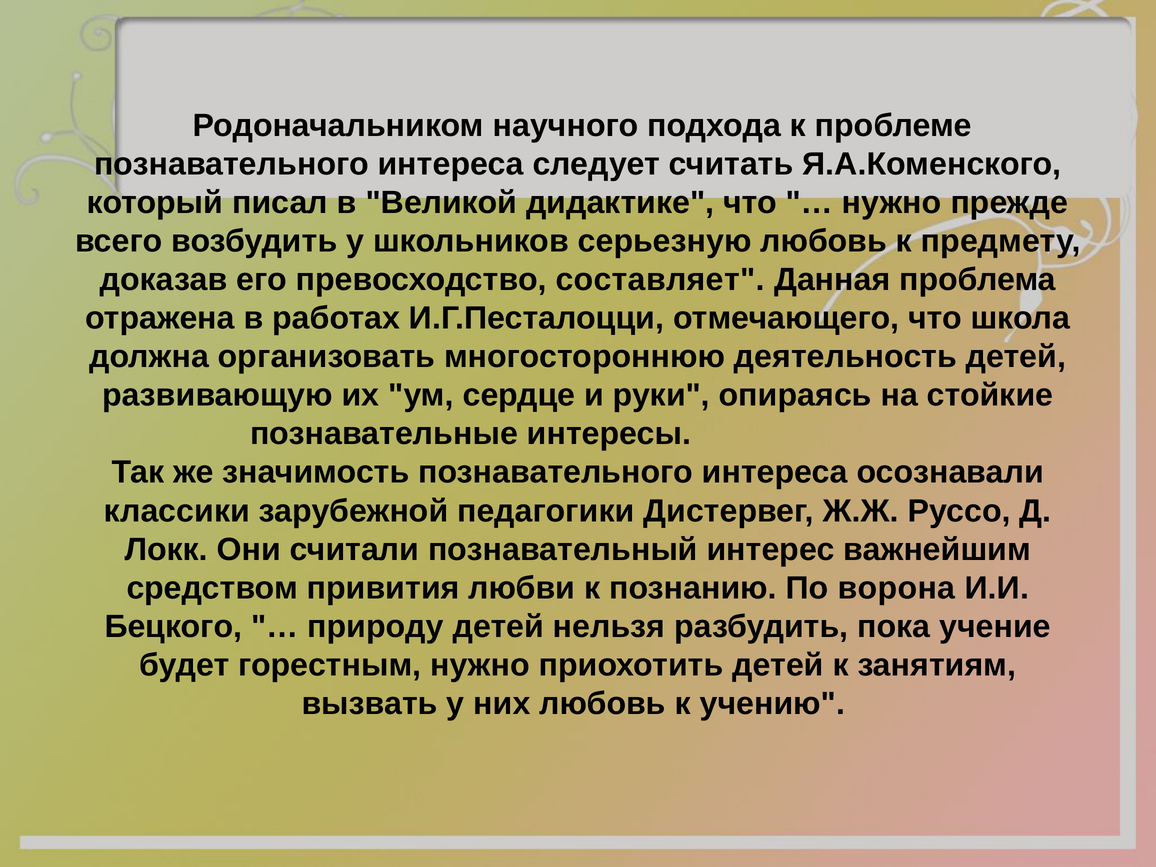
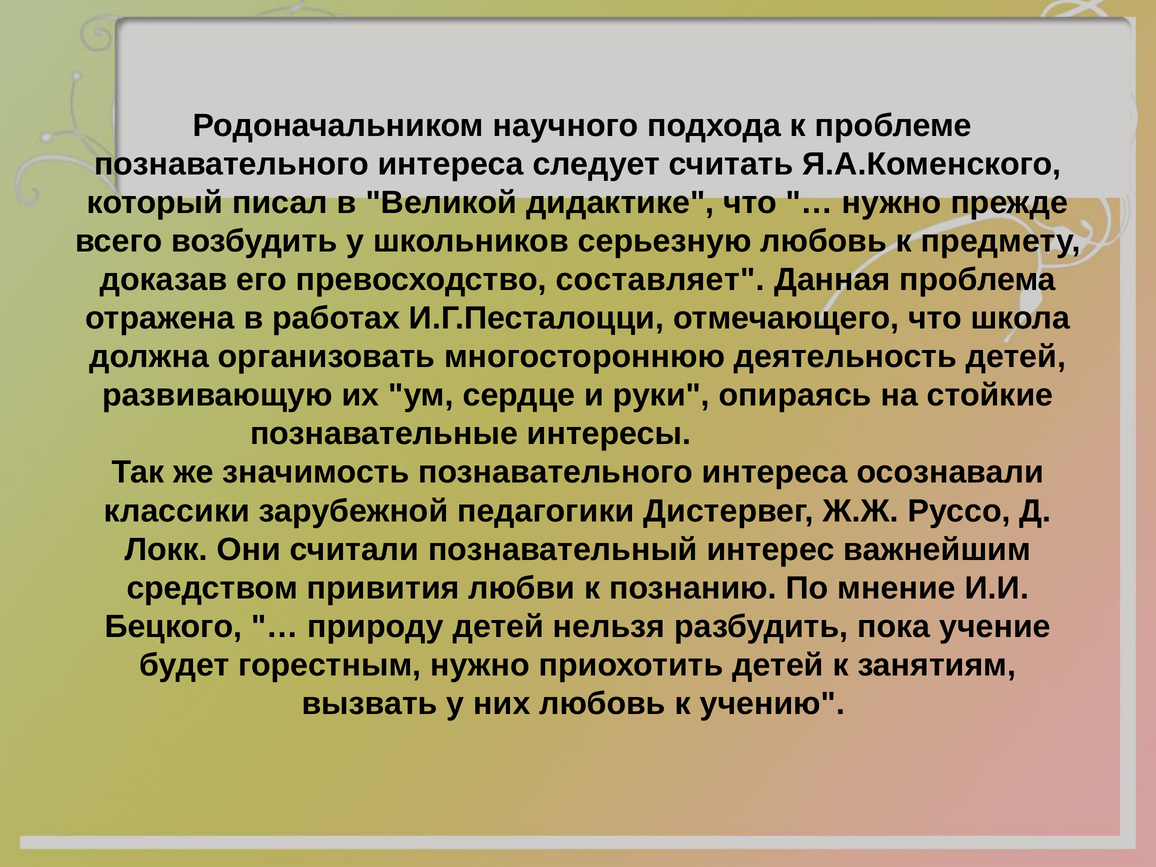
ворона: ворона -> мнение (897, 588)
